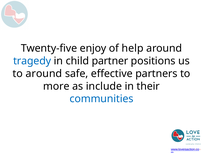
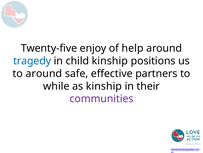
child partner: partner -> kinship (110, 61)
more: more -> while (56, 86)
as include: include -> kinship (104, 86)
communities colour: blue -> purple (102, 98)
